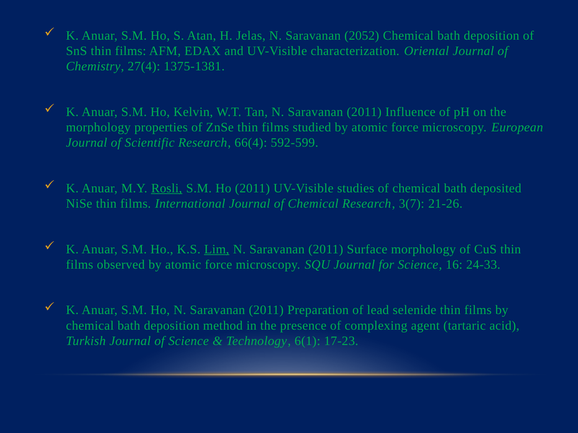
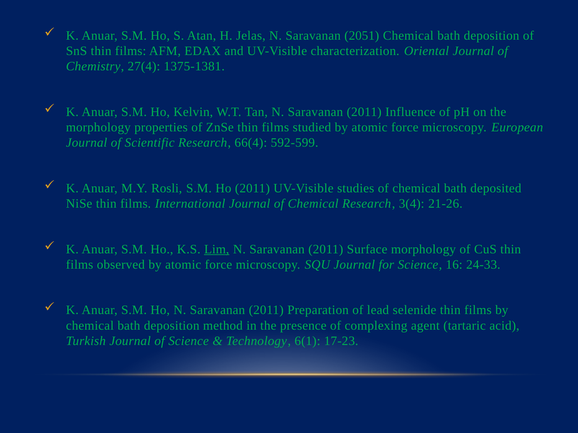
2052: 2052 -> 2051 (362, 36)
Rosli underline: present -> none (167, 188)
3(7: 3(7 -> 3(4 (412, 204)
